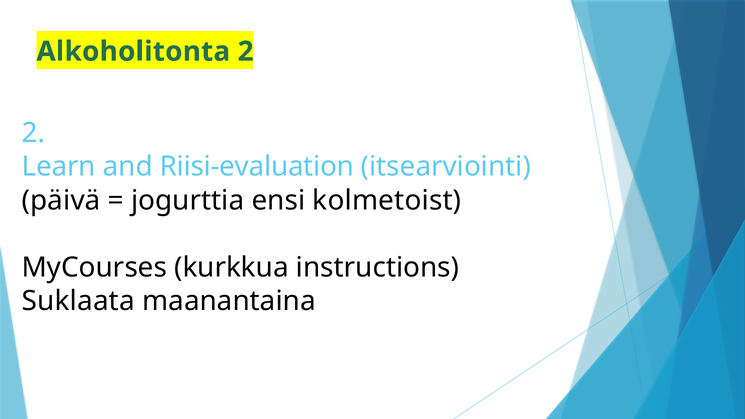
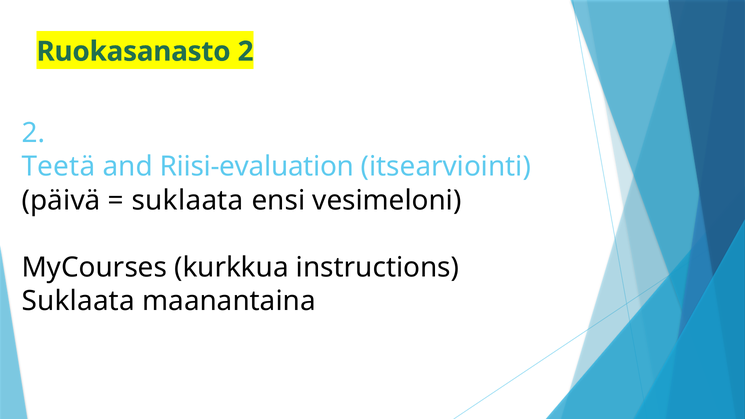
Alkoholitonta: Alkoholitonta -> Ruokasanasto (134, 52)
Learn: Learn -> Teetä (58, 167)
jogurttia: jogurttia -> suklaata (188, 200)
kolmetoist: kolmetoist -> vesimeloni (387, 200)
